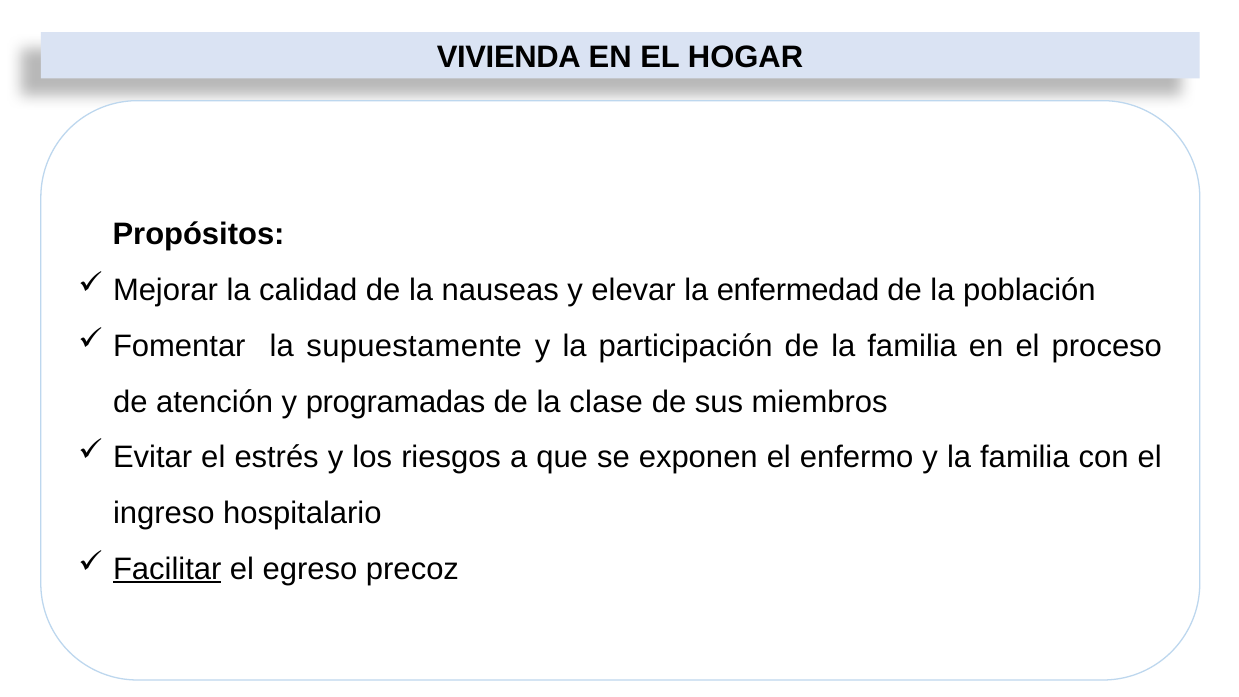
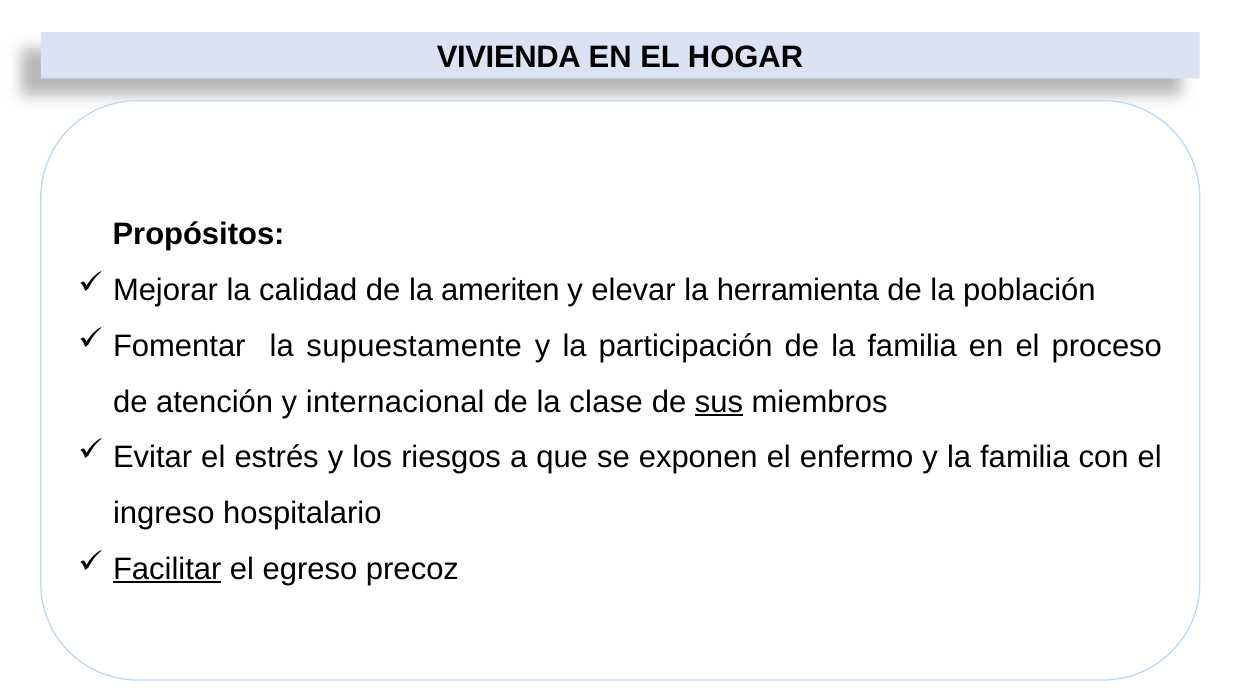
nauseas: nauseas -> ameriten (500, 290)
enfermedad: enfermedad -> herramienta (798, 290)
programadas: programadas -> internacional (395, 402)
sus underline: none -> present (719, 402)
